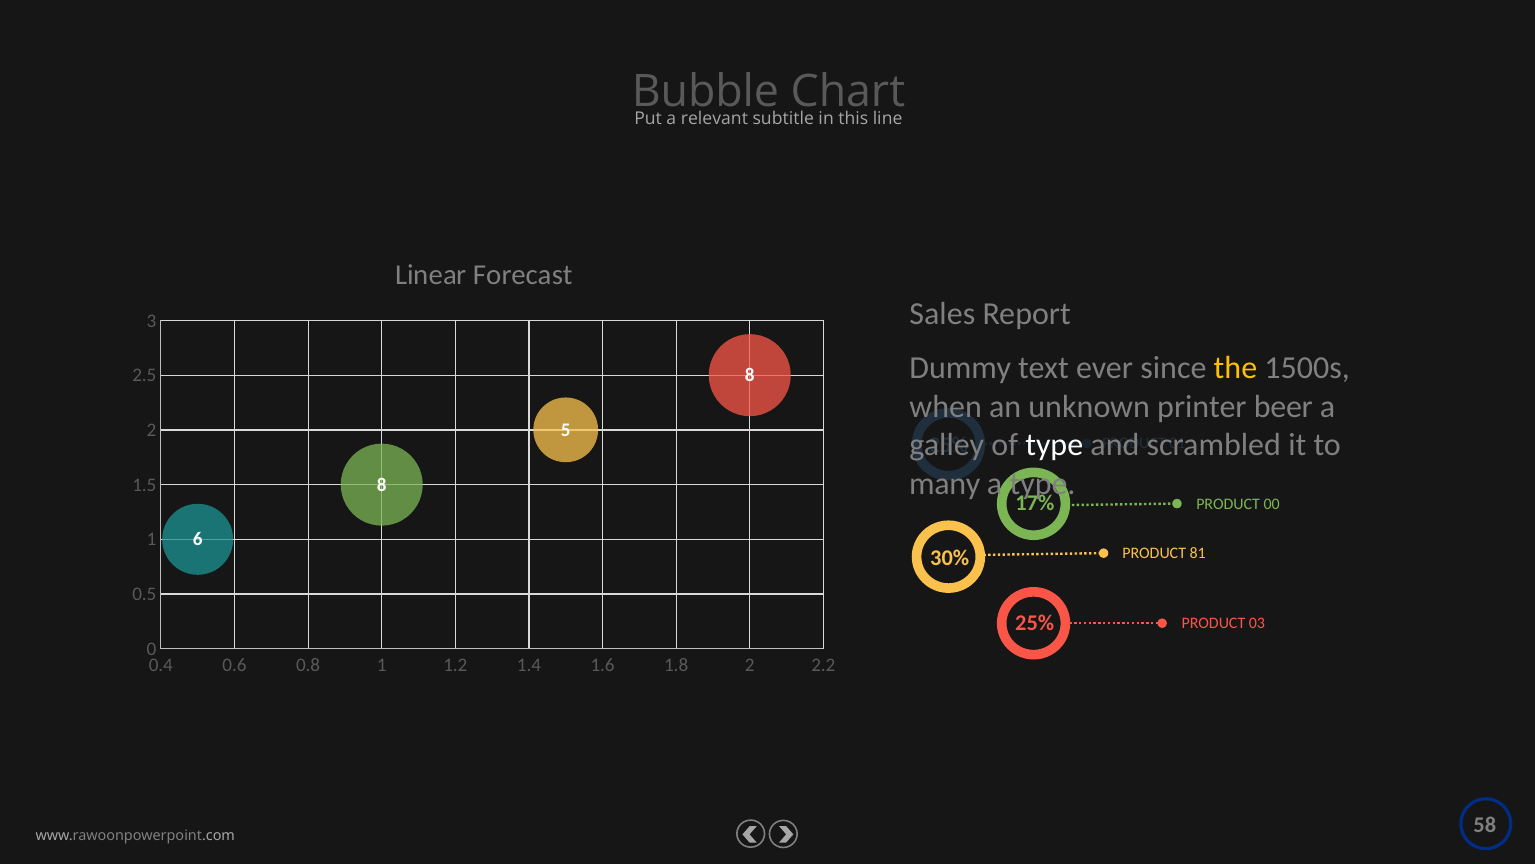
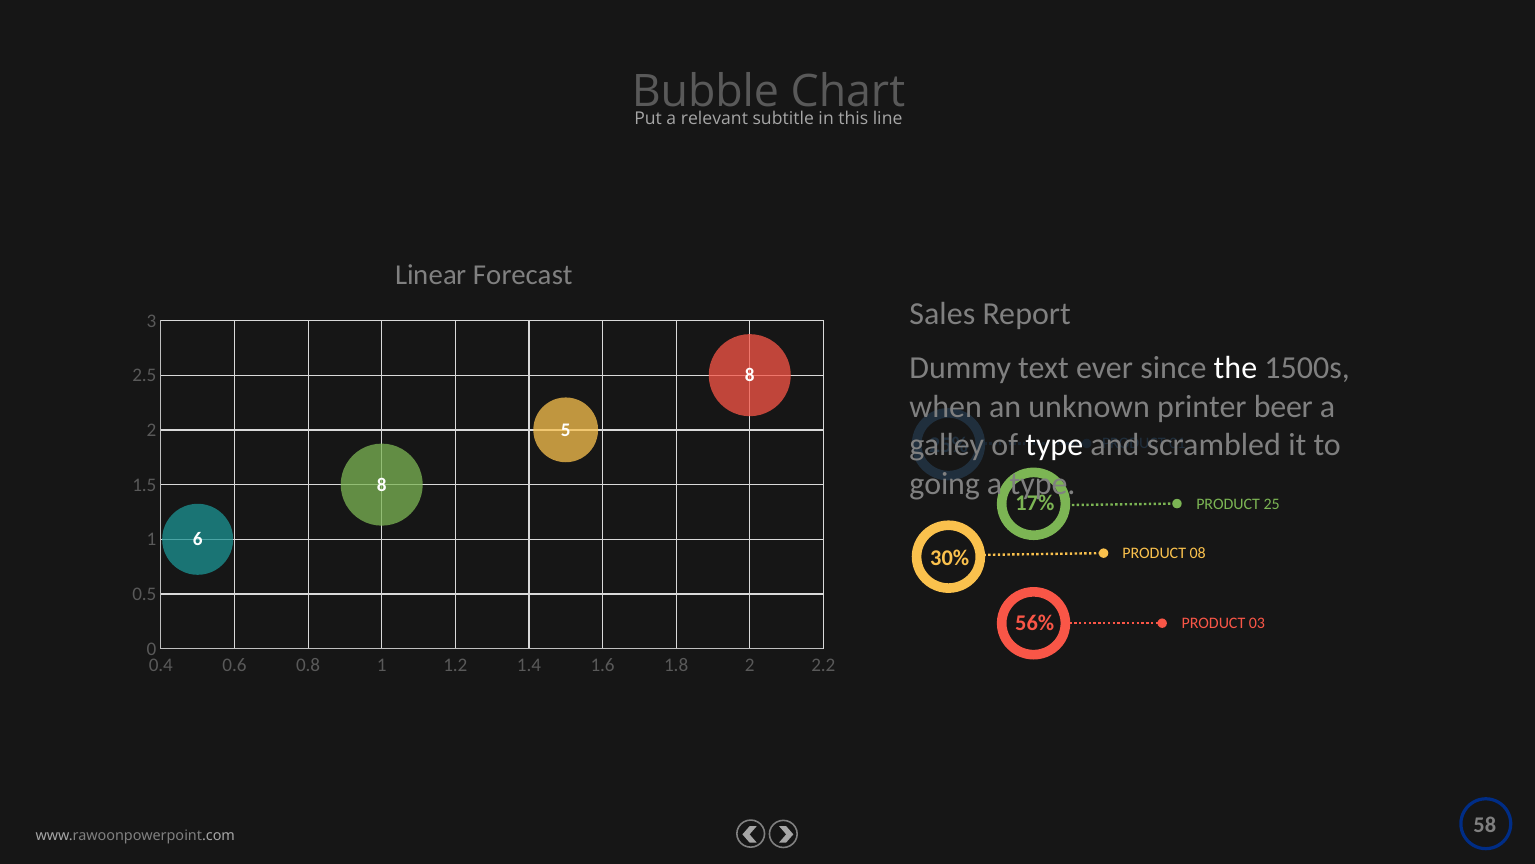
the colour: yellow -> white (1235, 368)
many: many -> going (945, 483)
00: 00 -> 25 (1272, 504)
81: 81 -> 08 (1198, 553)
25%: 25% -> 56% (1035, 623)
